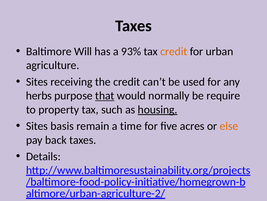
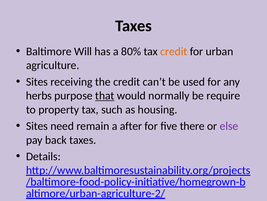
93%: 93% -> 80% (131, 51)
housing underline: present -> none (158, 109)
basis: basis -> need (62, 126)
time: time -> after (131, 126)
acres: acres -> there (192, 126)
else colour: orange -> purple (229, 126)
